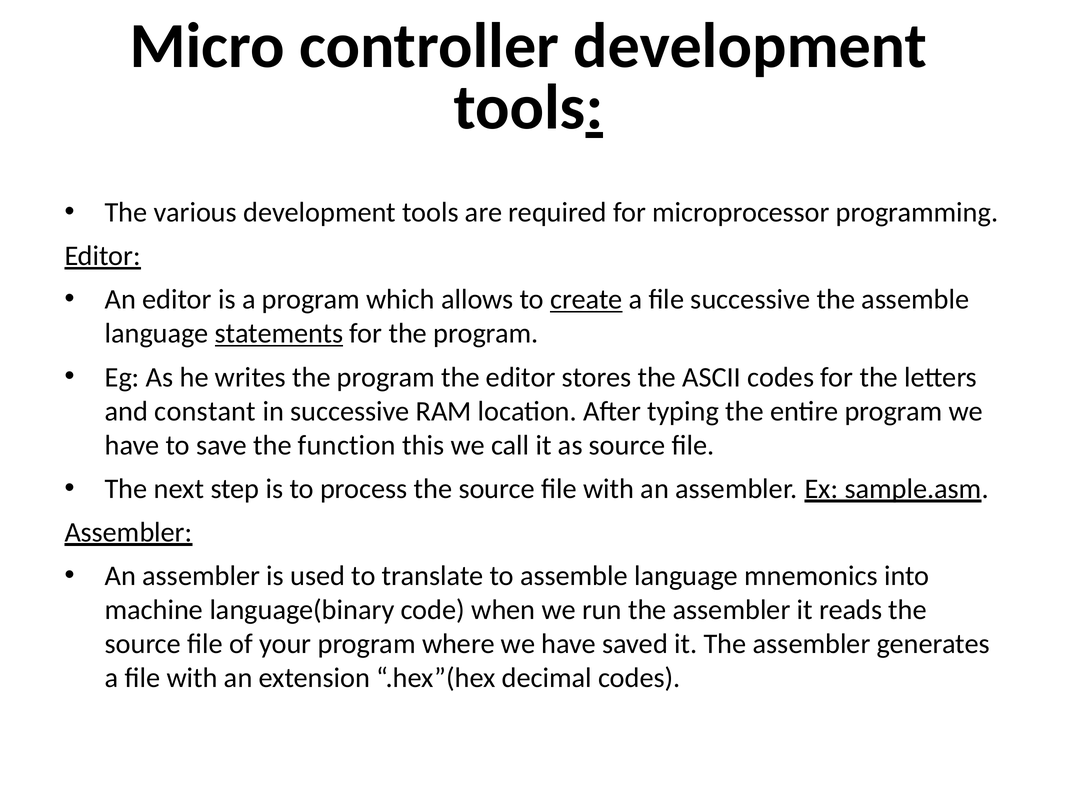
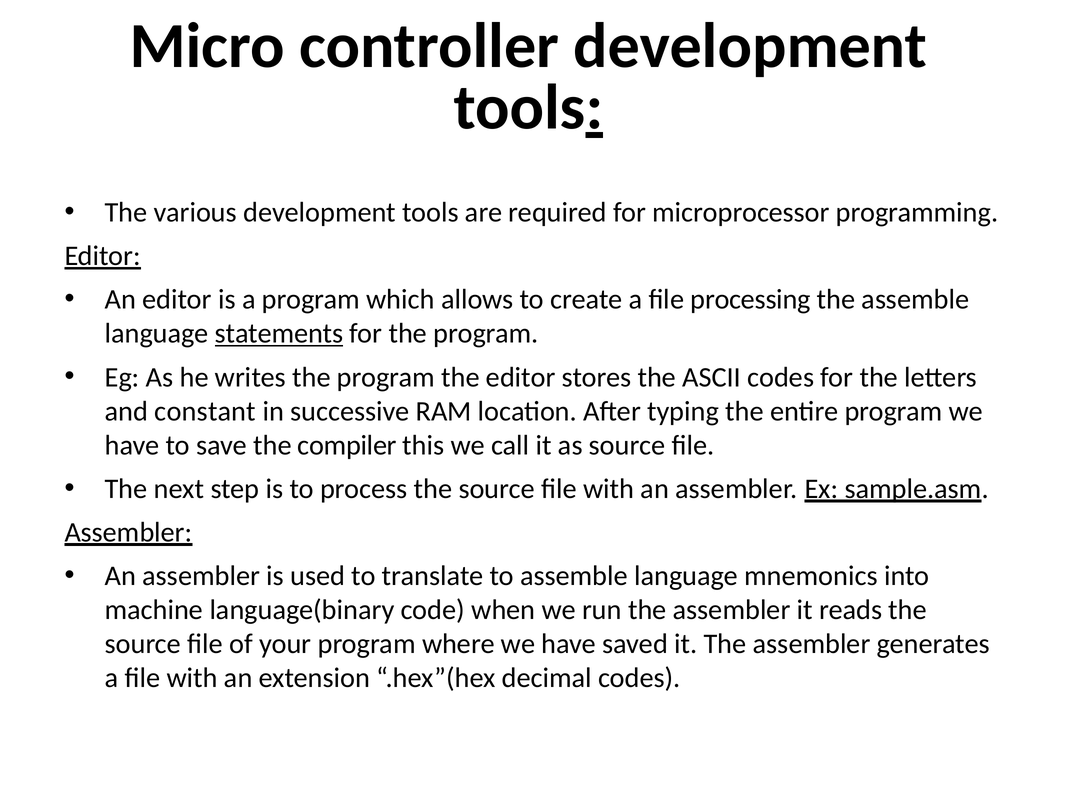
create underline: present -> none (586, 300)
file successive: successive -> processing (751, 300)
function: function -> compiler (347, 445)
